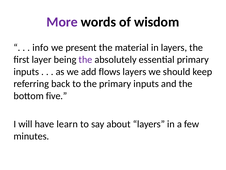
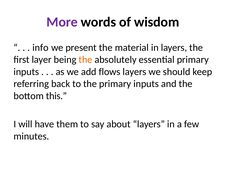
the colour: purple -> orange (85, 59)
five: five -> this (56, 96)
learn: learn -> them (67, 124)
